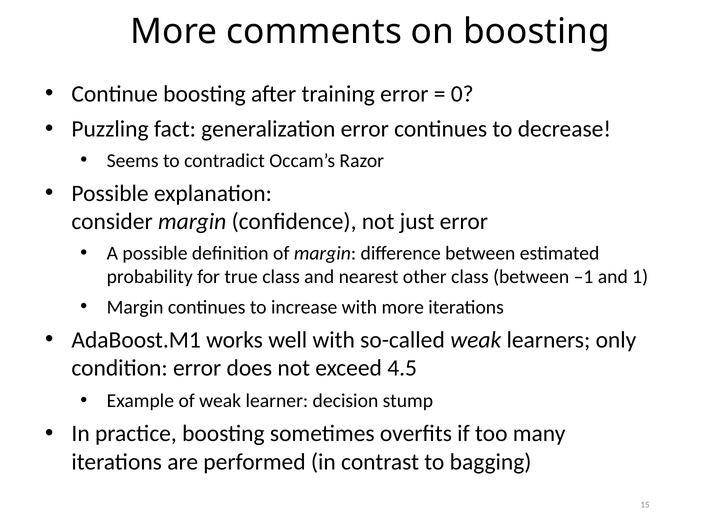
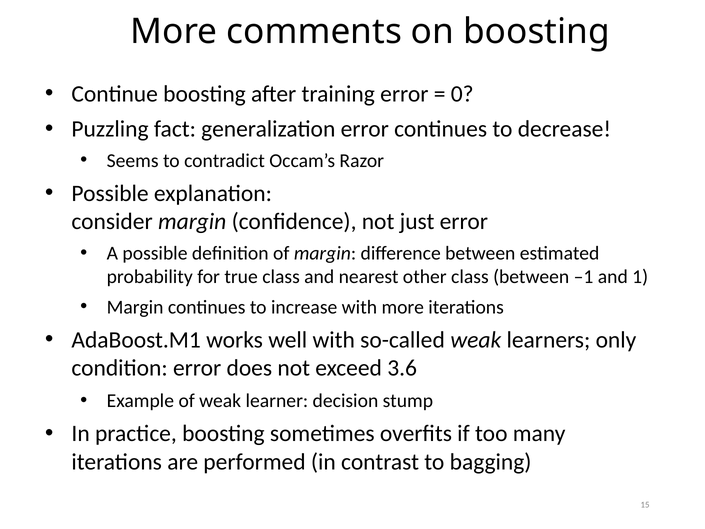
4.5: 4.5 -> 3.6 (402, 368)
